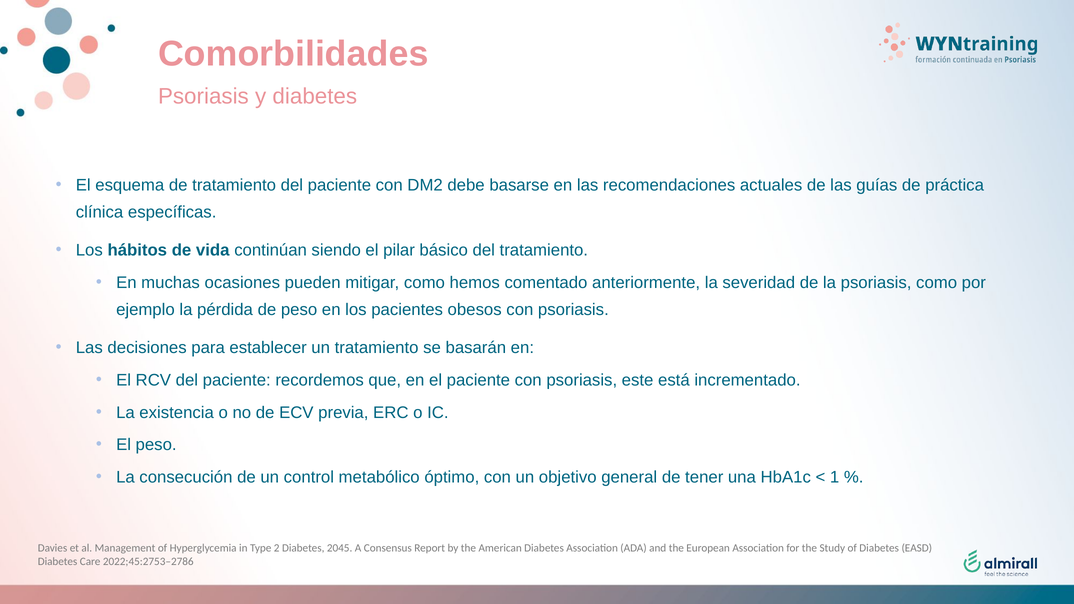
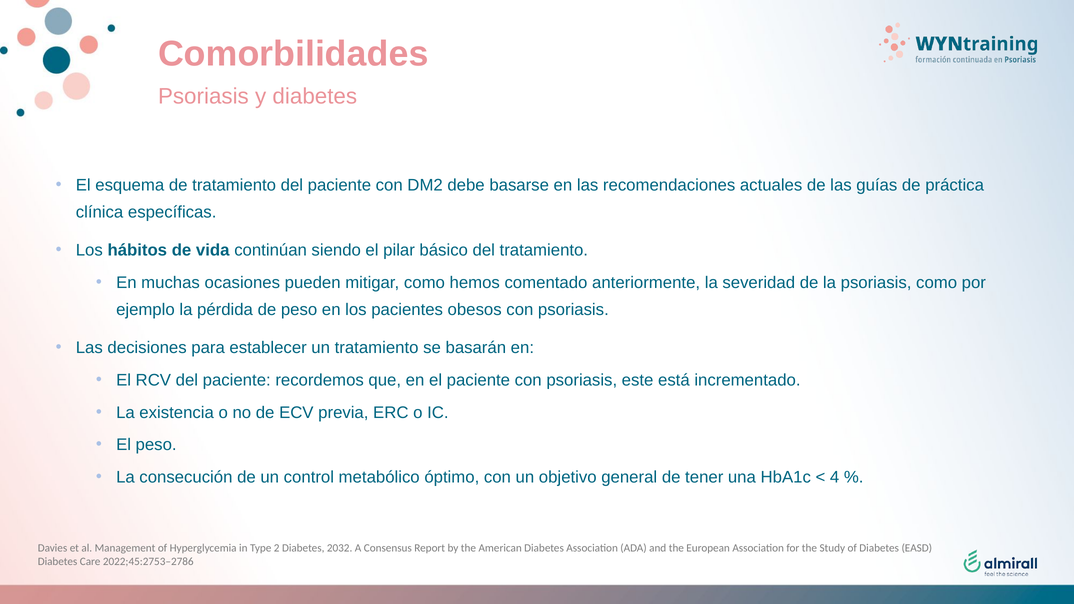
1: 1 -> 4 (835, 477)
2045: 2045 -> 2032 (340, 548)
